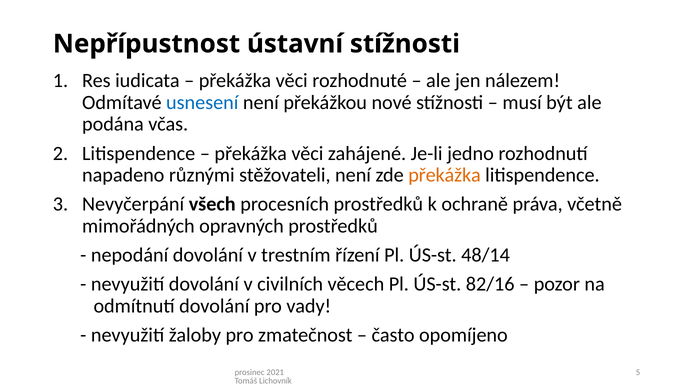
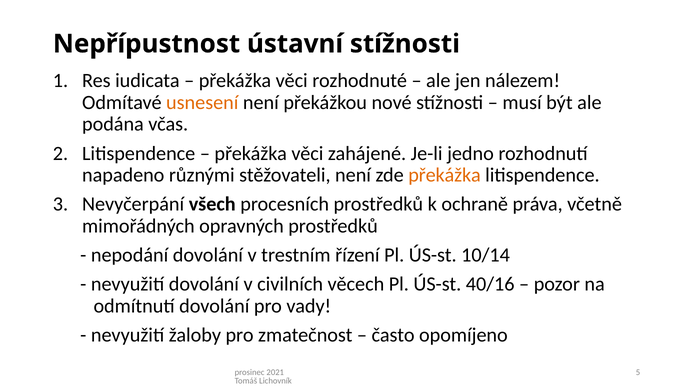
usnesení colour: blue -> orange (202, 102)
48/14: 48/14 -> 10/14 (486, 255)
82/16: 82/16 -> 40/16 (490, 284)
